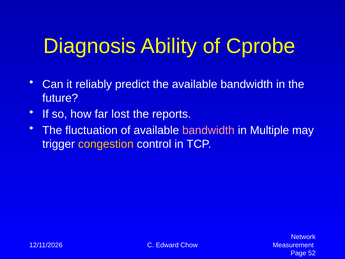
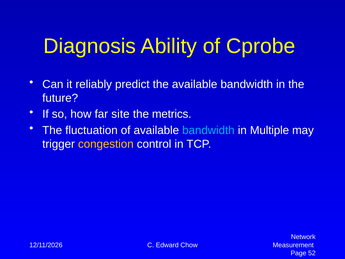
lost: lost -> site (120, 114)
reports: reports -> metrics (172, 114)
bandwidth colour: pink -> light blue (208, 130)
